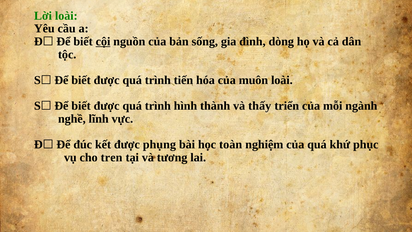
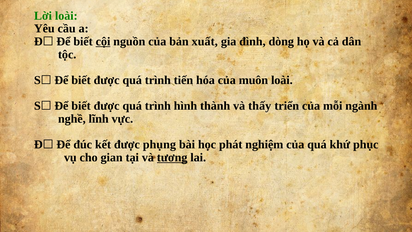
sống: sống -> xuất (205, 41)
toàn: toàn -> phát (231, 144)
tren: tren -> gian (112, 157)
tương underline: none -> present (172, 157)
